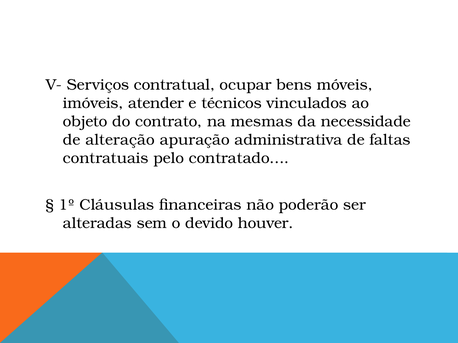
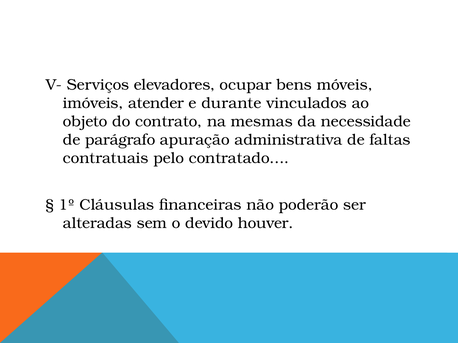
contratual: contratual -> elevadores (174, 85)
técnicos: técnicos -> durante (231, 103)
alteração: alteração -> parágrafo (120, 140)
